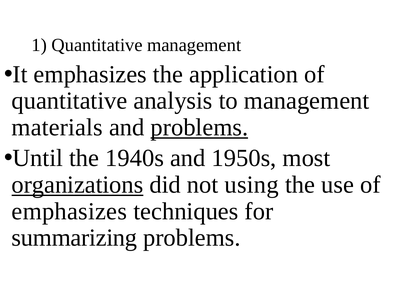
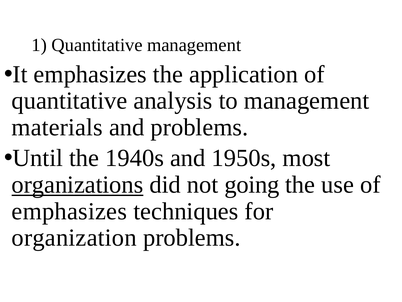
problems underline: present -> none (199, 127)
using: using -> going (252, 184)
summarizing: summarizing -> organization (74, 237)
